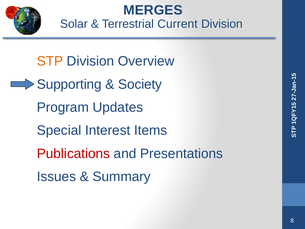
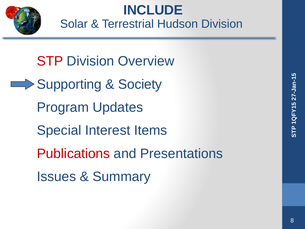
MERGES: MERGES -> INCLUDE (153, 10)
Current: Current -> Hudson (178, 24)
STP colour: orange -> red (50, 61)
